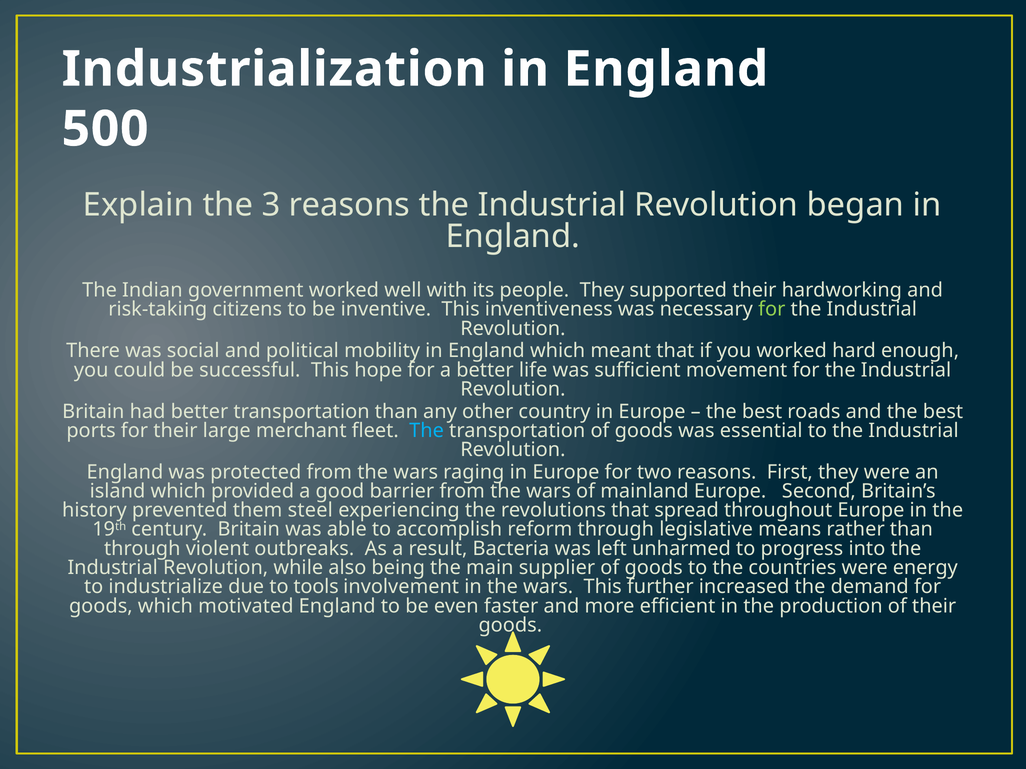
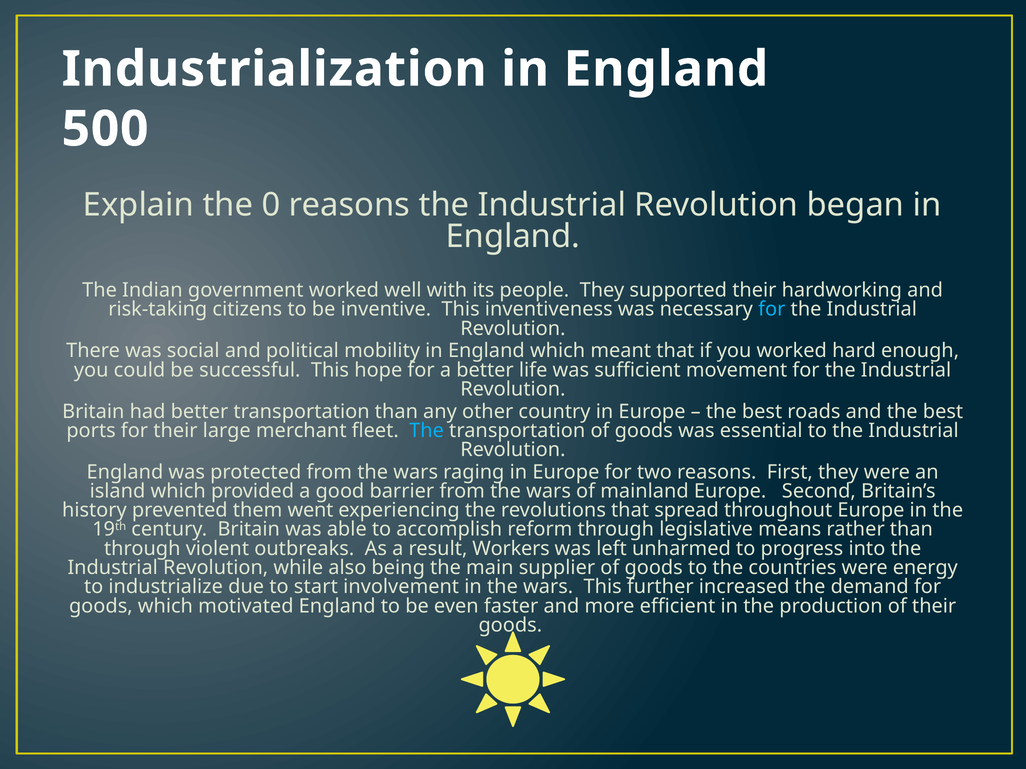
3: 3 -> 0 (271, 205)
for colour: light green -> light blue (772, 310)
steel: steel -> went (310, 511)
Bacteria: Bacteria -> Workers (511, 549)
tools: tools -> start (316, 587)
